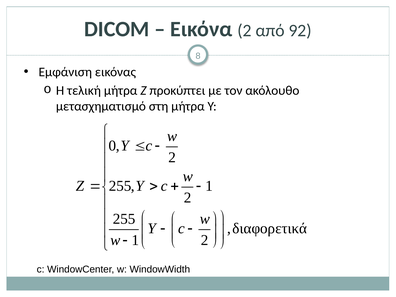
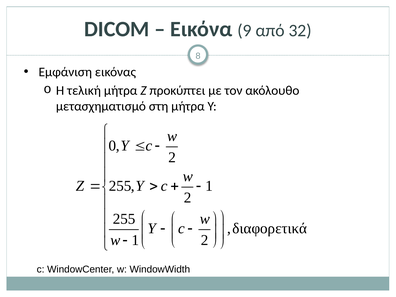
Εικόνα 2: 2 -> 9 (244, 31)
92: 92 -> 32 (300, 31)
